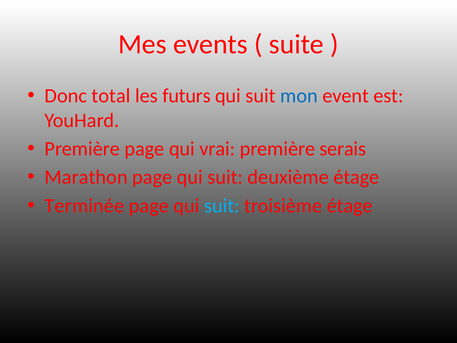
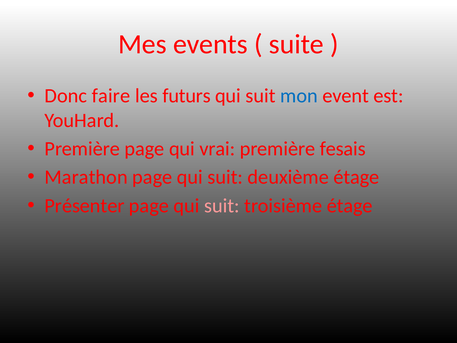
total: total -> faire (111, 96)
serais: serais -> fesais (343, 149)
Terminée: Terminée -> Présenter (85, 206)
suit colour: light blue -> pink (222, 206)
